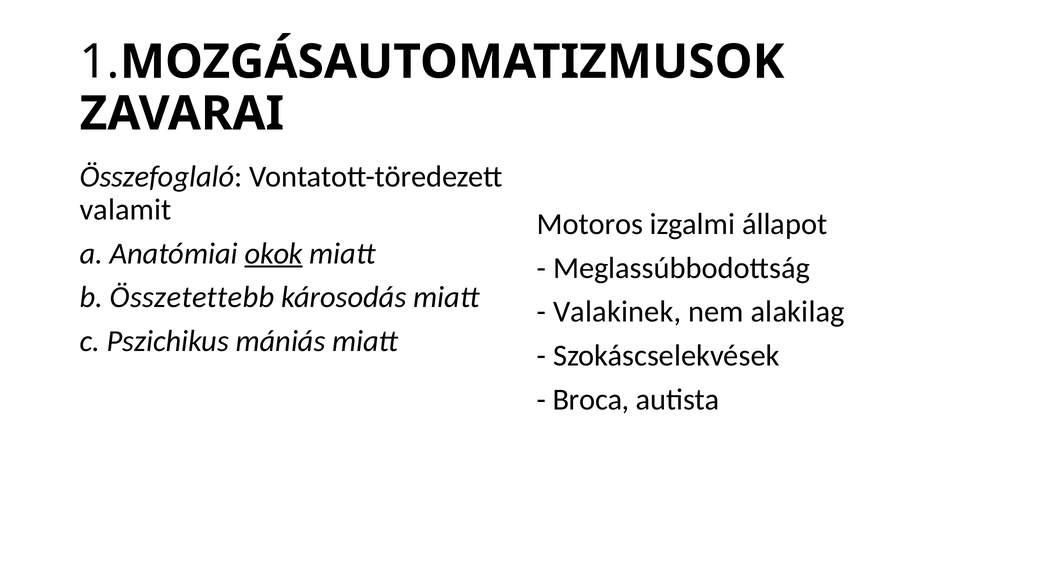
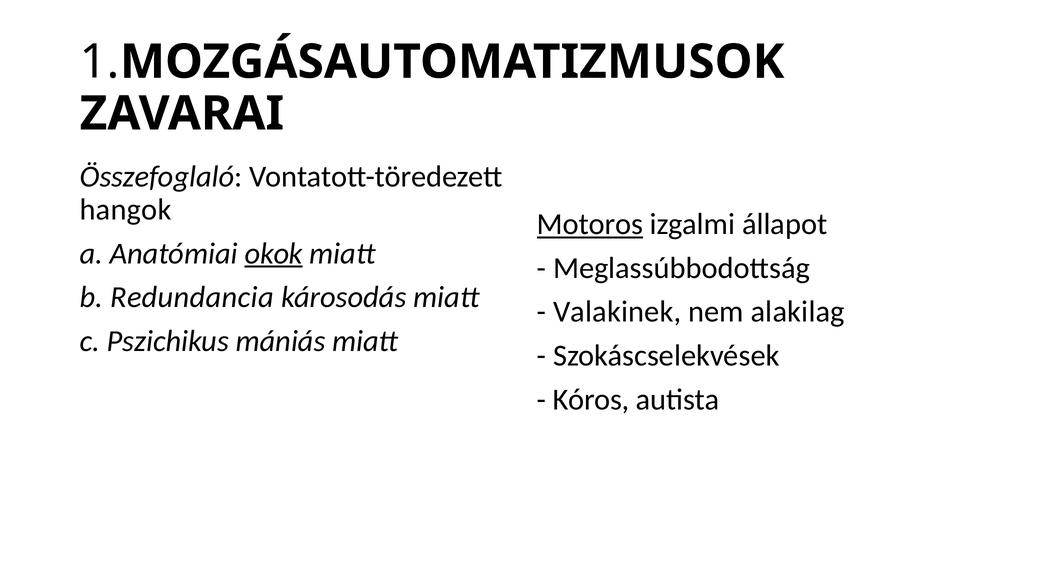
valamit: valamit -> hangok (126, 210)
Motoros underline: none -> present (590, 224)
Összetettebb: Összetettebb -> Redundancia (192, 297)
Broca: Broca -> Kóros (591, 399)
